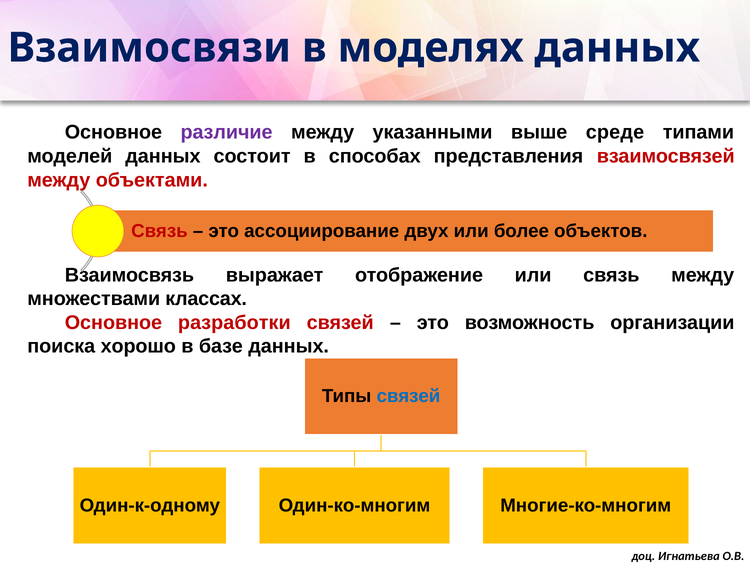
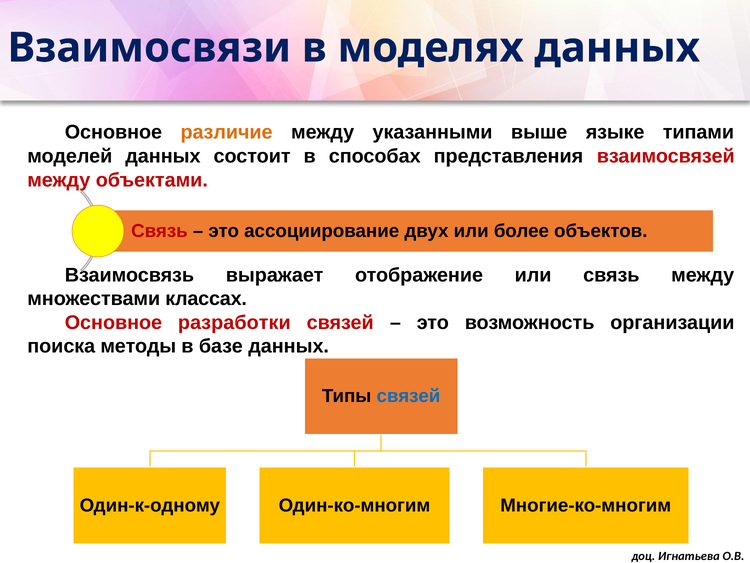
различие colour: purple -> orange (227, 132)
среде: среде -> языке (615, 132)
хорошо: хорошо -> методы (138, 346)
